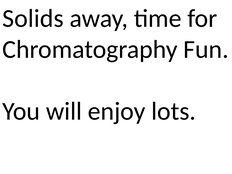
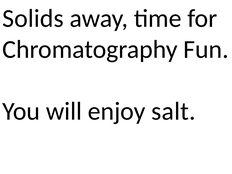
lots: lots -> salt (173, 111)
